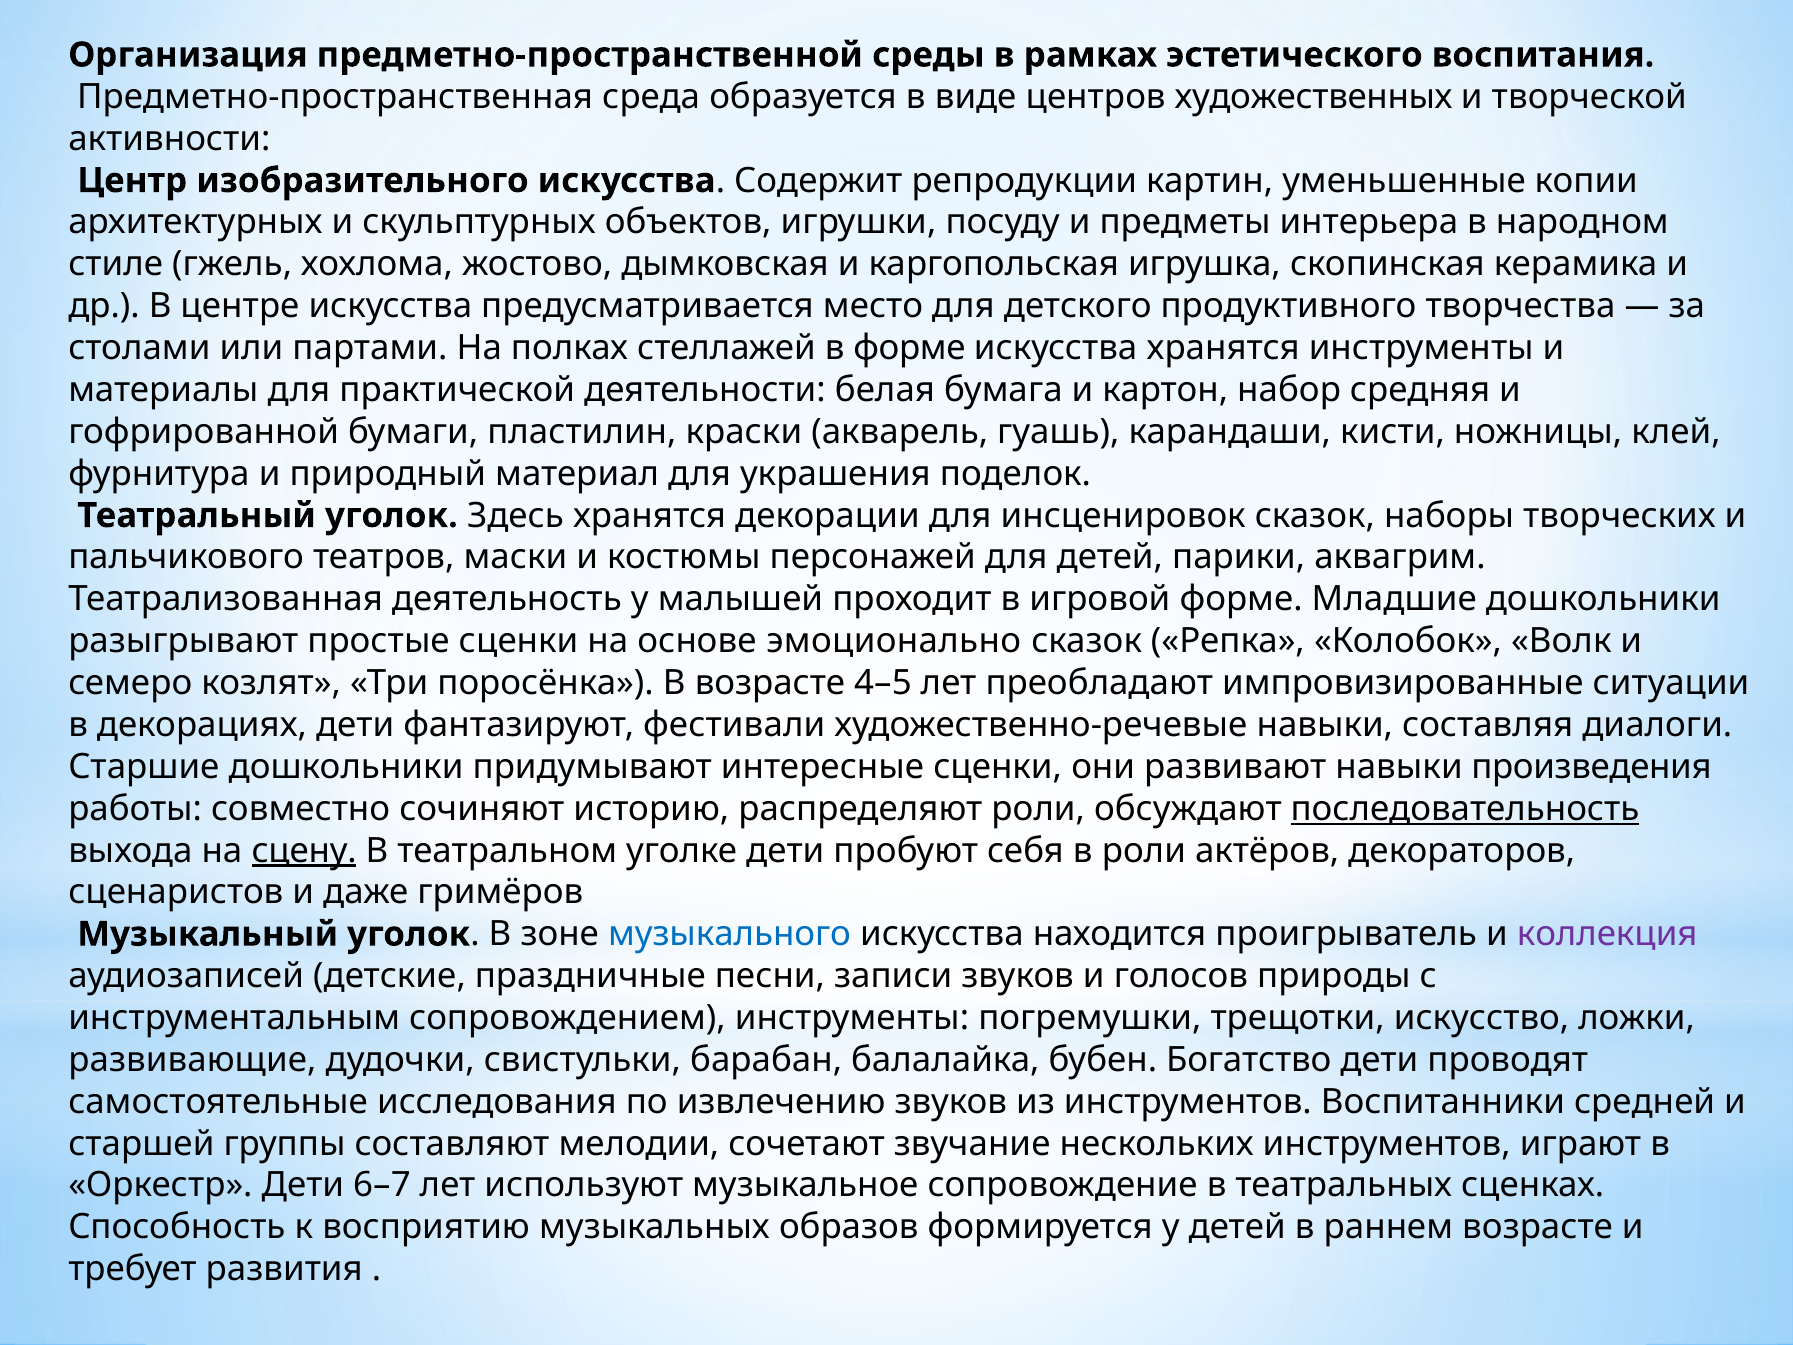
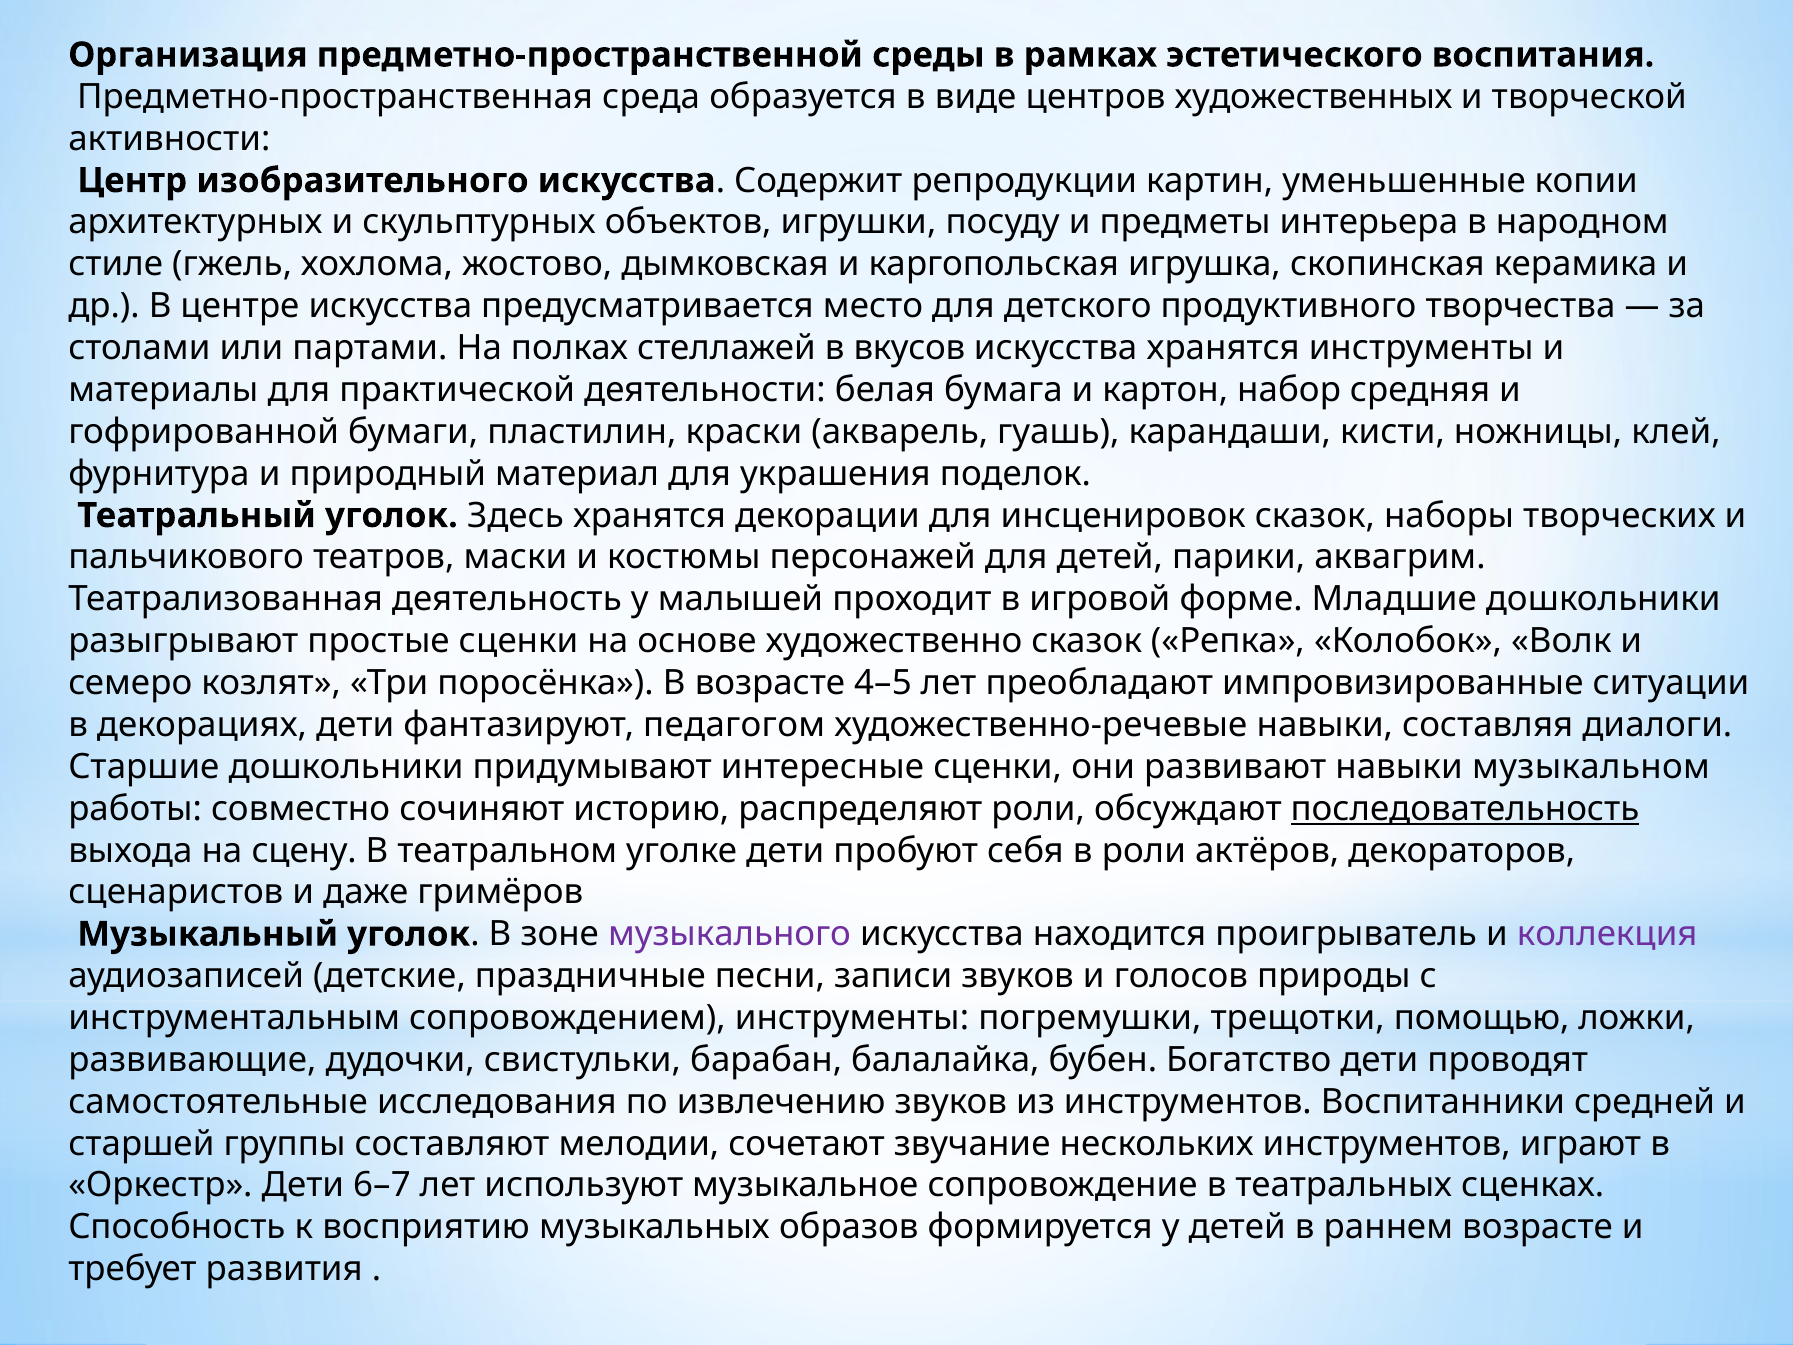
в форме: форме -> вкусов (909, 348)
эмоционально: эмоционально -> художественно (894, 641)
фестивали: фестивали -> педагогом (734, 725)
произведения: произведения -> музыкальном (1591, 767)
сцену underline: present -> none (304, 850)
музыкального colour: blue -> purple (730, 934)
искусство: искусство -> помощью (1482, 1018)
